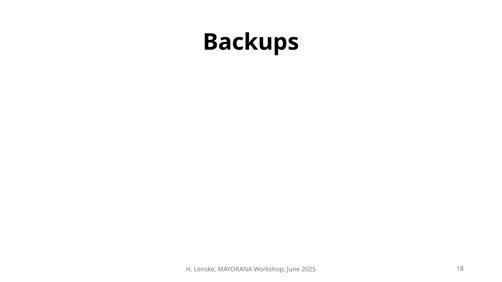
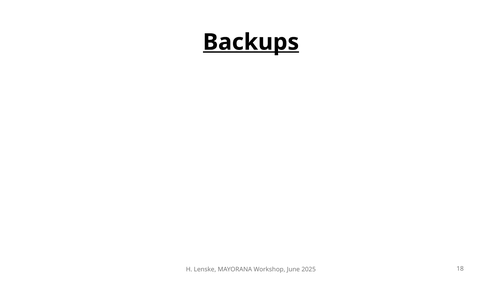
Backups underline: none -> present (251, 42)
